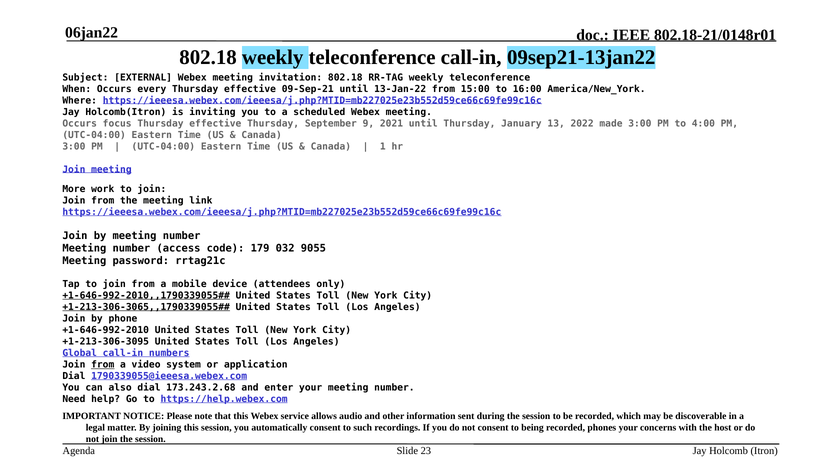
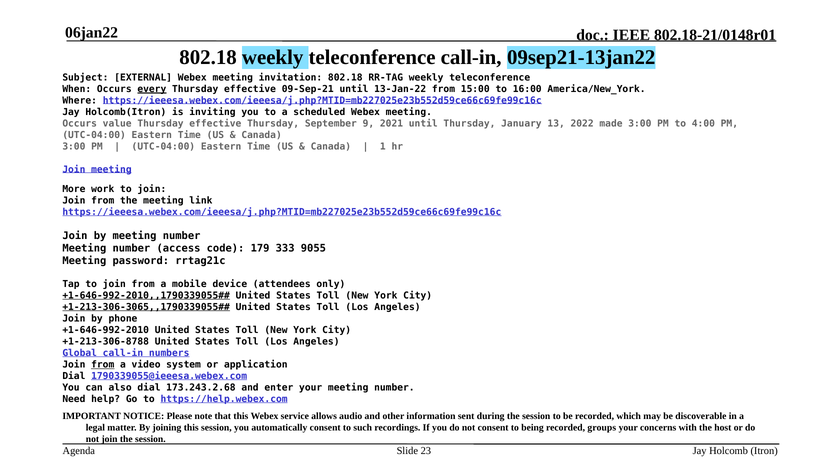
every underline: none -> present (152, 89)
focus: focus -> value (117, 123)
032: 032 -> 333 (285, 248)
+1-213-306-3095: +1-213-306-3095 -> +1-213-306-8788 (106, 342)
phones: phones -> groups (602, 427)
